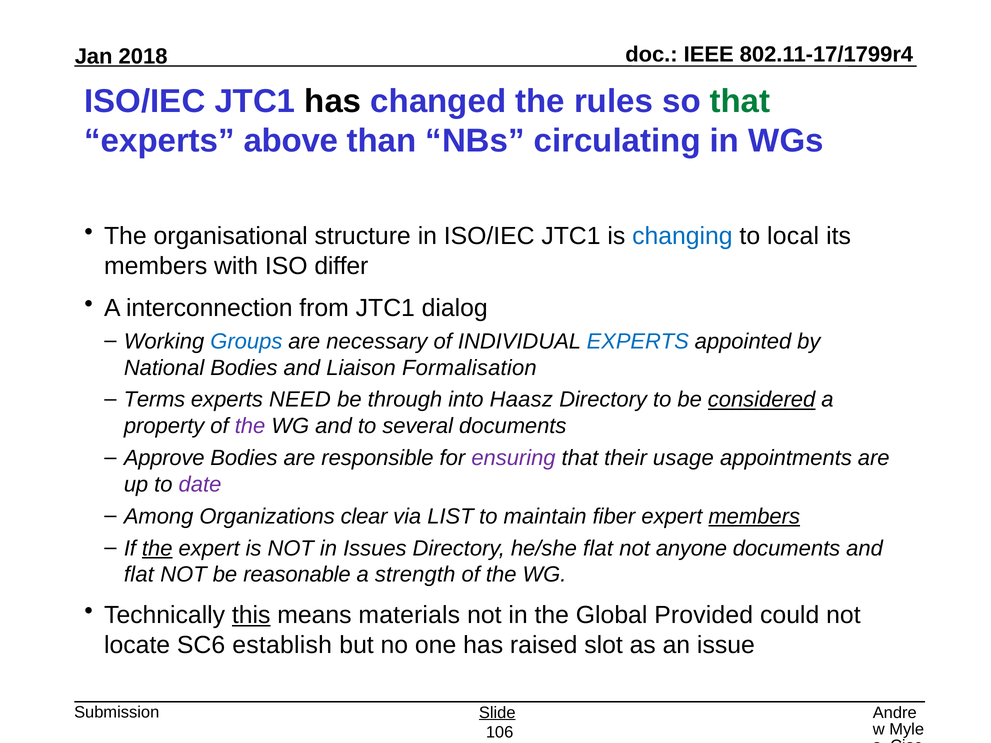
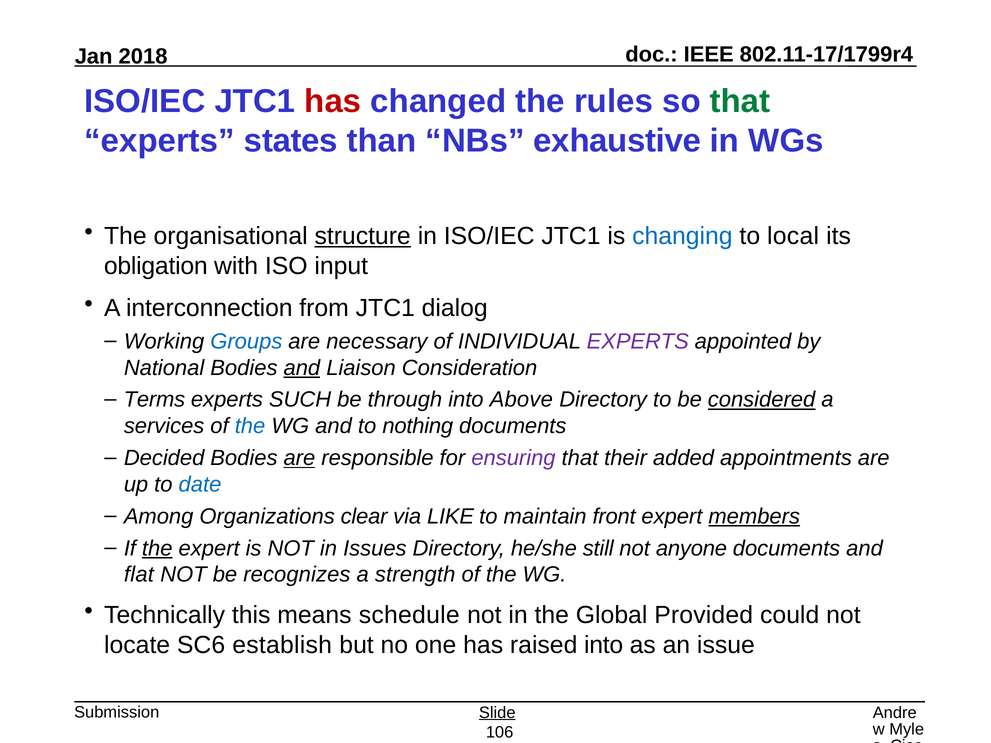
has colour: black -> red (333, 101)
above: above -> states (291, 141)
circulating: circulating -> exhaustive (617, 141)
structure underline: none -> present (363, 236)
members: members -> obligation (156, 266)
differ: differ -> input (341, 266)
EXPERTS colour: blue -> purple (638, 342)
and underline: none -> present (302, 368)
Formalisation: Formalisation -> Consideration (470, 368)
NEED: NEED -> SUCH (300, 400)
Haasz: Haasz -> Above (521, 400)
property: property -> services (164, 426)
the colour: purple -> blue (250, 426)
several: several -> nothing (418, 426)
Approve: Approve -> Decided (164, 458)
are underline: none -> present (299, 458)
usage: usage -> added (684, 458)
date colour: purple -> blue (200, 485)
LIST: LIST -> LIKE (451, 517)
fiber: fiber -> front (614, 517)
he/she flat: flat -> still (598, 548)
reasonable: reasonable -> recognizes (297, 575)
this underline: present -> none (251, 616)
materials: materials -> schedule (409, 616)
raised slot: slot -> into (604, 645)
